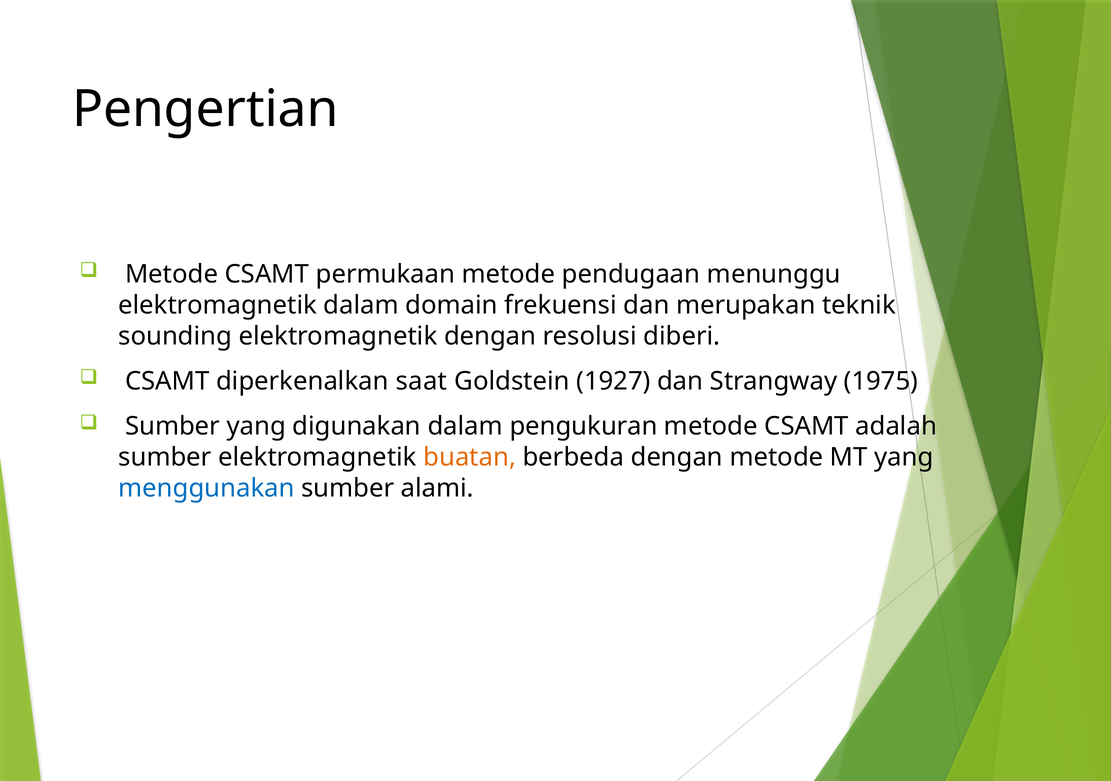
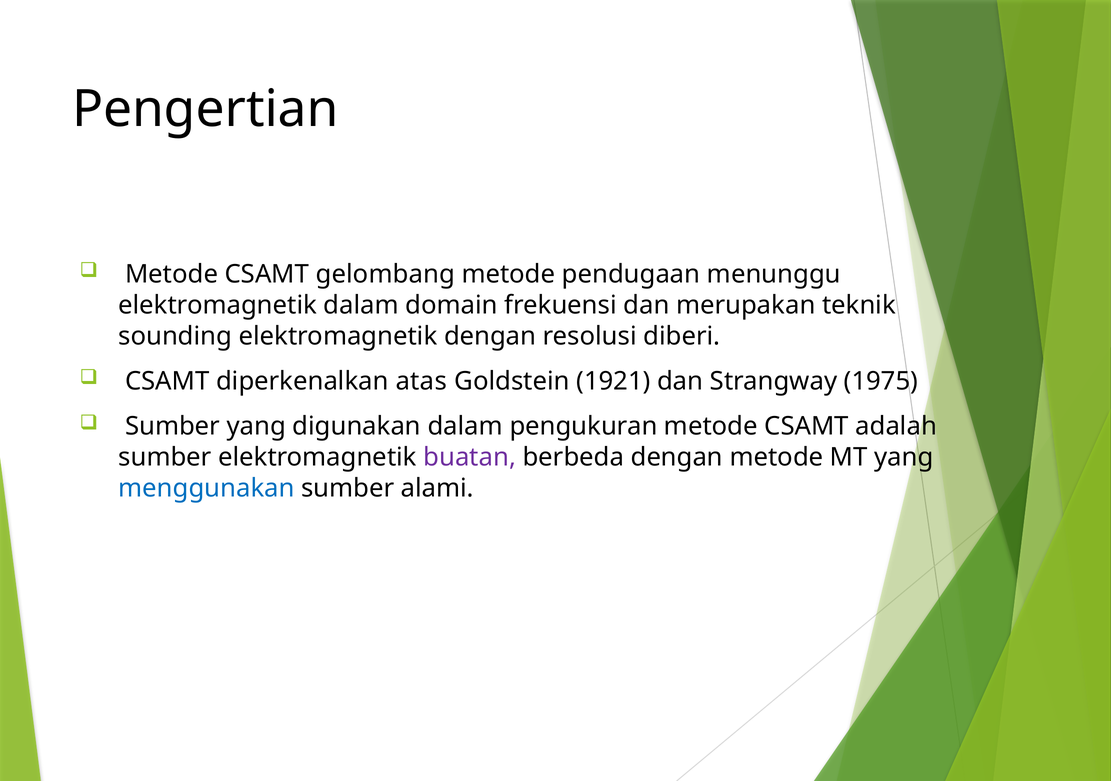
permukaan: permukaan -> gelombang (385, 274)
saat: saat -> atas (421, 381)
1927: 1927 -> 1921 (613, 381)
buatan colour: orange -> purple (470, 457)
